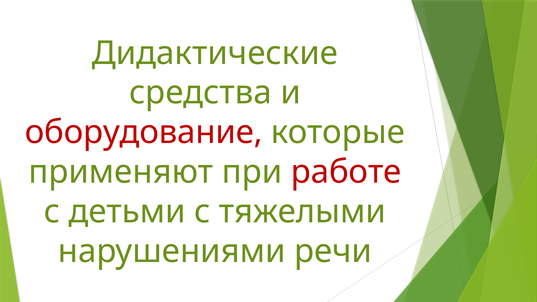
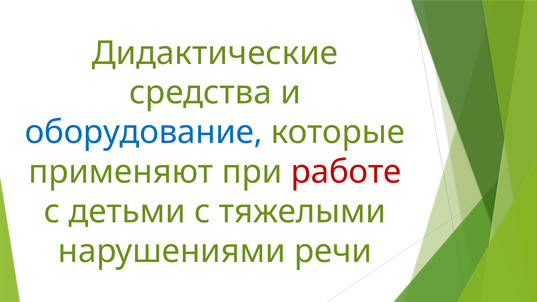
оборудование colour: red -> blue (144, 132)
